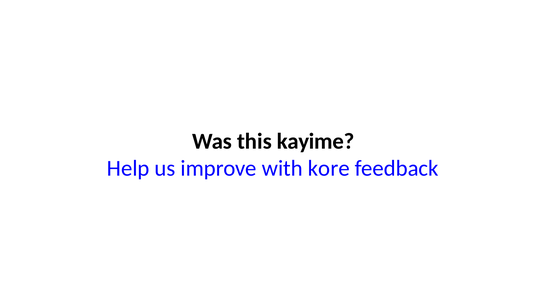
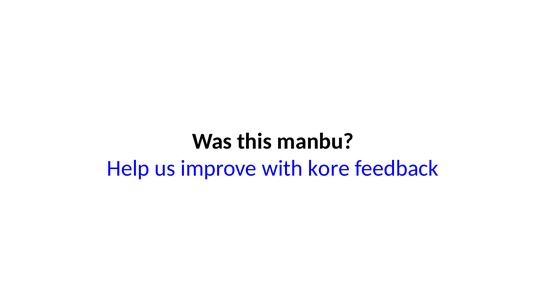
kayime: kayime -> manbu (315, 141)
